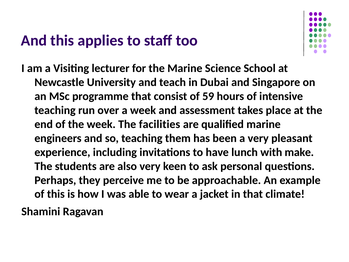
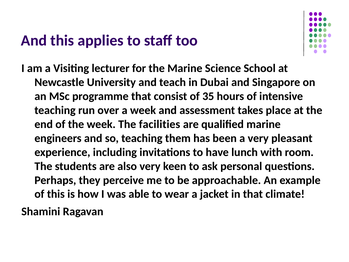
59: 59 -> 35 (208, 96)
make: make -> room (299, 152)
